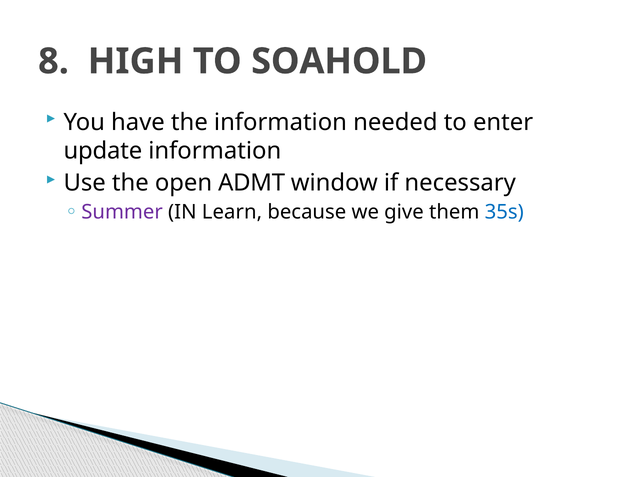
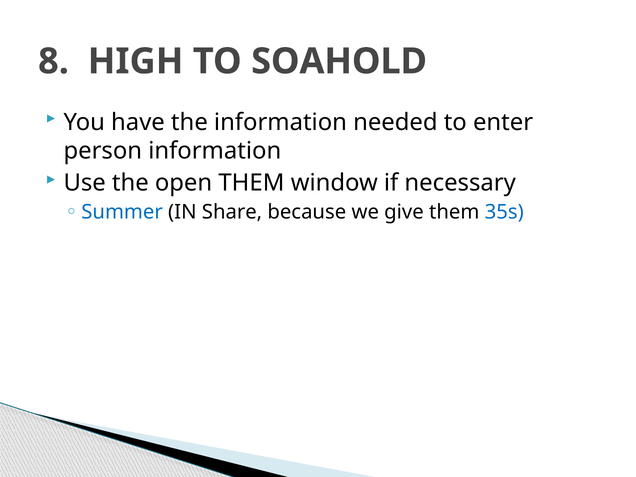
update: update -> person (103, 151)
open ADMT: ADMT -> THEM (251, 183)
Summer colour: purple -> blue (122, 212)
Learn: Learn -> Share (232, 212)
